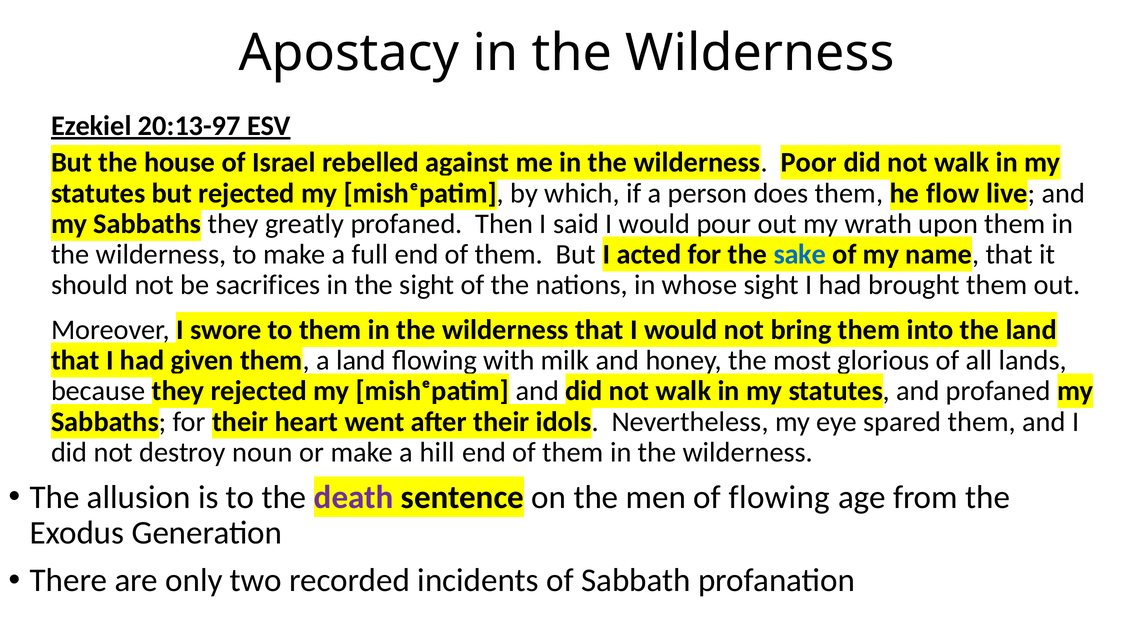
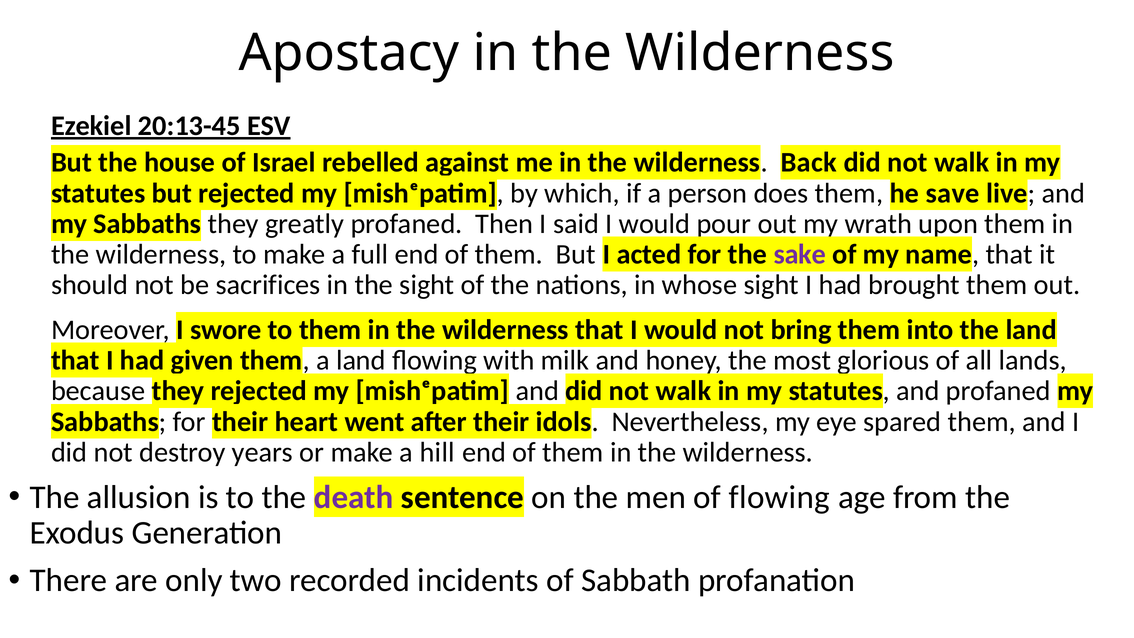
20:13-97: 20:13-97 -> 20:13-45 (189, 126)
Poor: Poor -> Back (809, 163)
flow: flow -> save (953, 193)
sake colour: blue -> purple (800, 254)
noun: noun -> years (263, 452)
